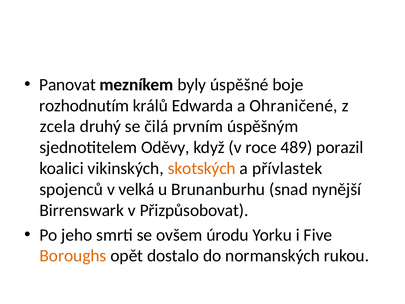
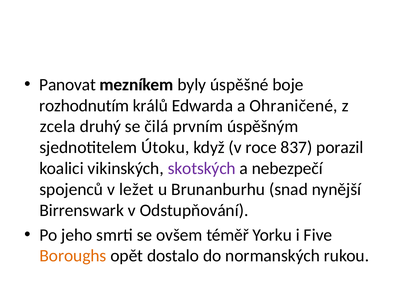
Oděvy: Oděvy -> Útoku (165, 147)
489: 489 -> 837 (297, 147)
skotských colour: orange -> purple (202, 168)
přívlastek: přívlastek -> nebezpečí (287, 168)
velká: velká -> ležet (136, 189)
Přizpůsobovat: Přizpůsobovat -> Odstupňování (194, 210)
úrodu: úrodu -> téměř (228, 235)
